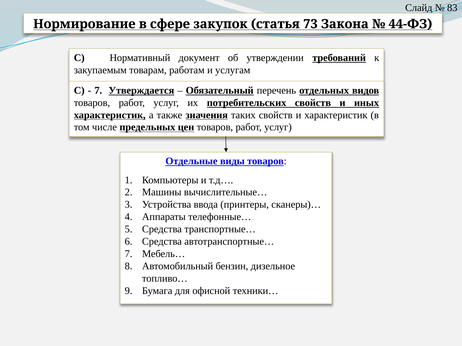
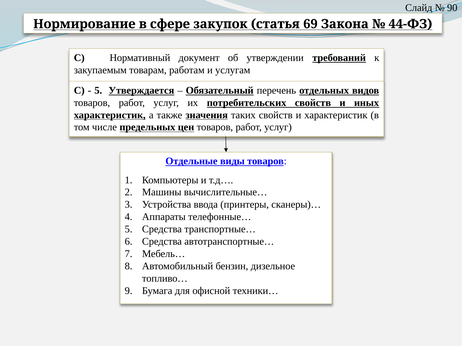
83: 83 -> 90 (452, 8)
73: 73 -> 69 (310, 24)
7: 7 -> 5 (98, 91)
